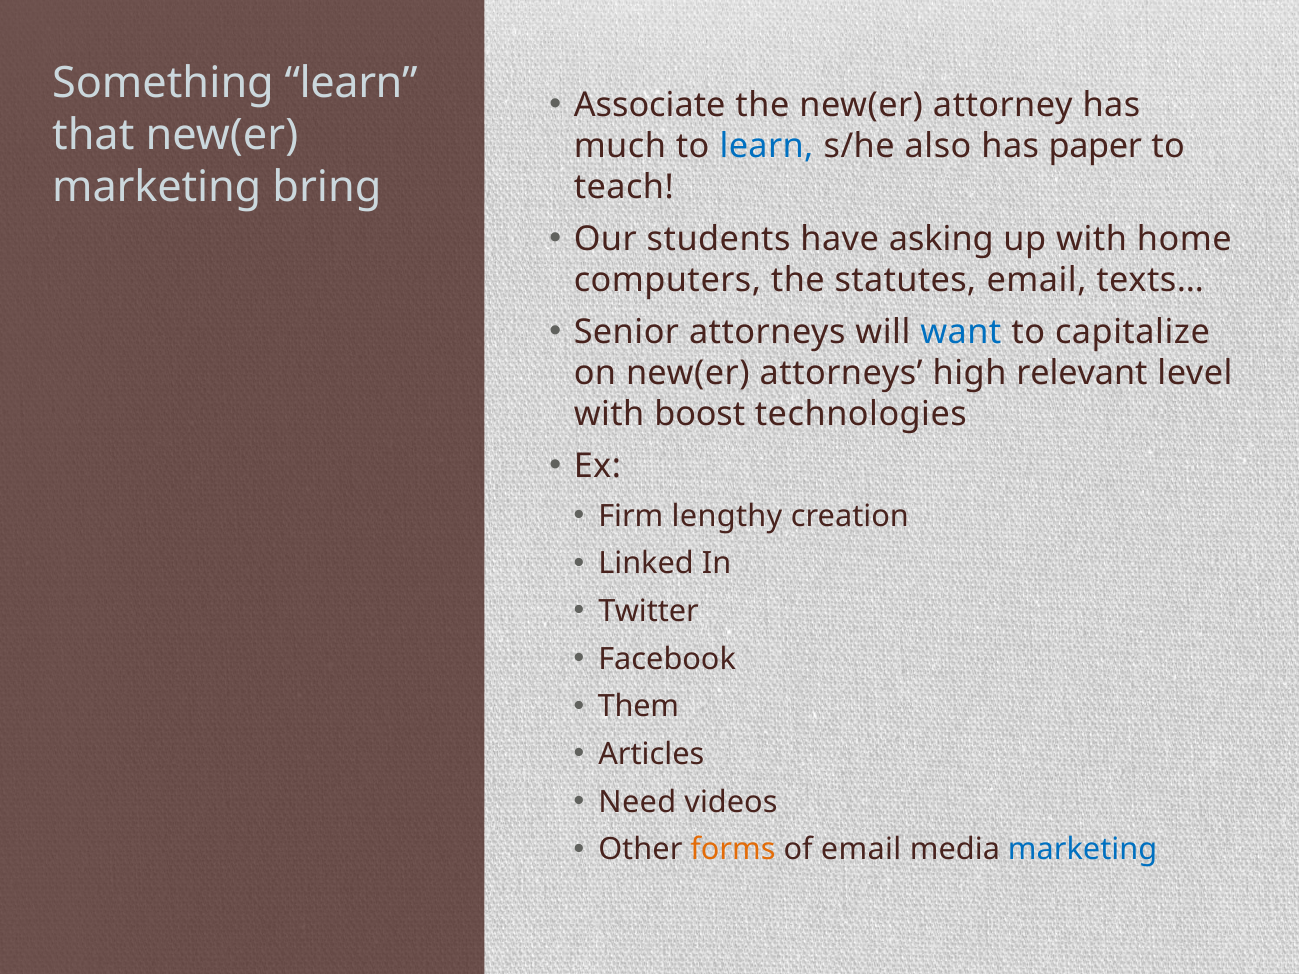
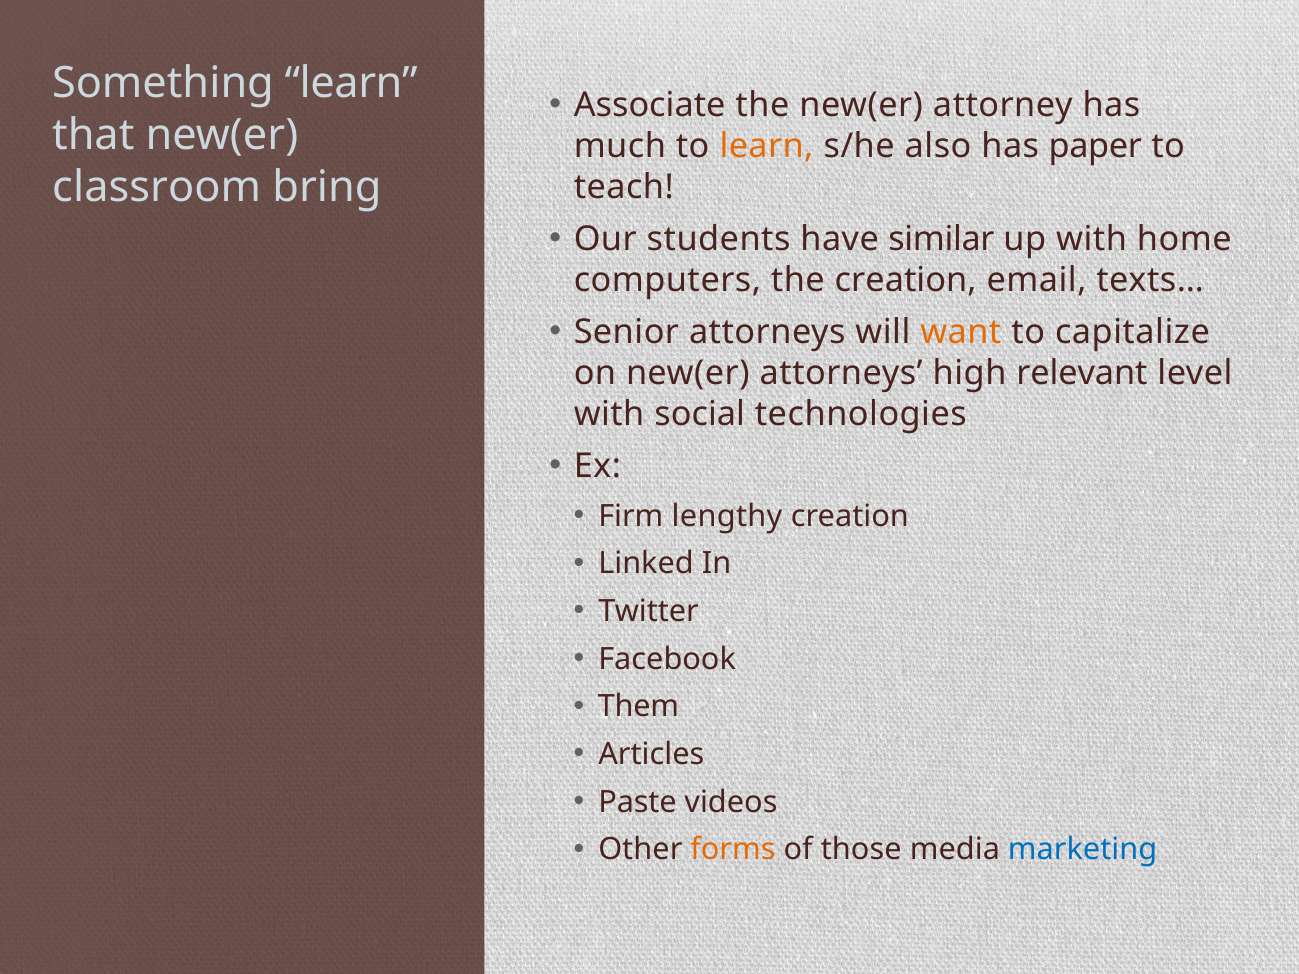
learn colour: blue -> orange (766, 146)
marketing: marketing -> classroom (157, 187)
asking: asking -> similar (941, 239)
the statutes: statutes -> creation (906, 281)
want colour: blue -> orange (961, 333)
boost: boost -> social (700, 415)
Need: Need -> Paste (637, 802)
of email: email -> those (861, 850)
